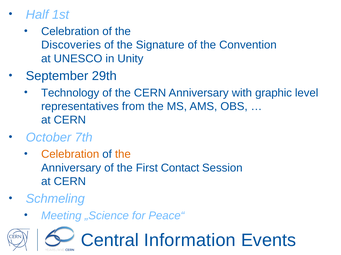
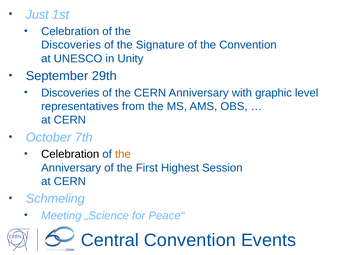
Half: Half -> Just (37, 15)
Technology: Technology -> Discoveries (70, 93)
Celebration colour: orange -> black (70, 155)
Contact: Contact -> Highest (180, 168)
Central Information: Information -> Convention (190, 241)
